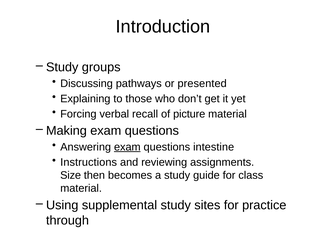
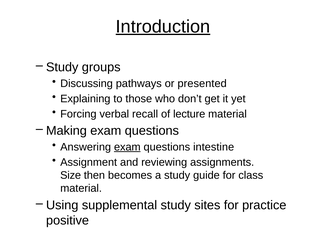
Introduction underline: none -> present (163, 27)
picture: picture -> lecture (189, 114)
Instructions: Instructions -> Assignment (89, 162)
through: through -> positive (67, 220)
